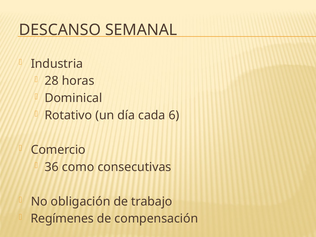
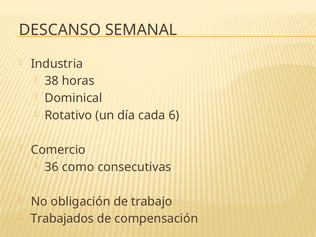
28: 28 -> 38 (52, 81)
Regímenes: Regímenes -> Trabajados (62, 219)
